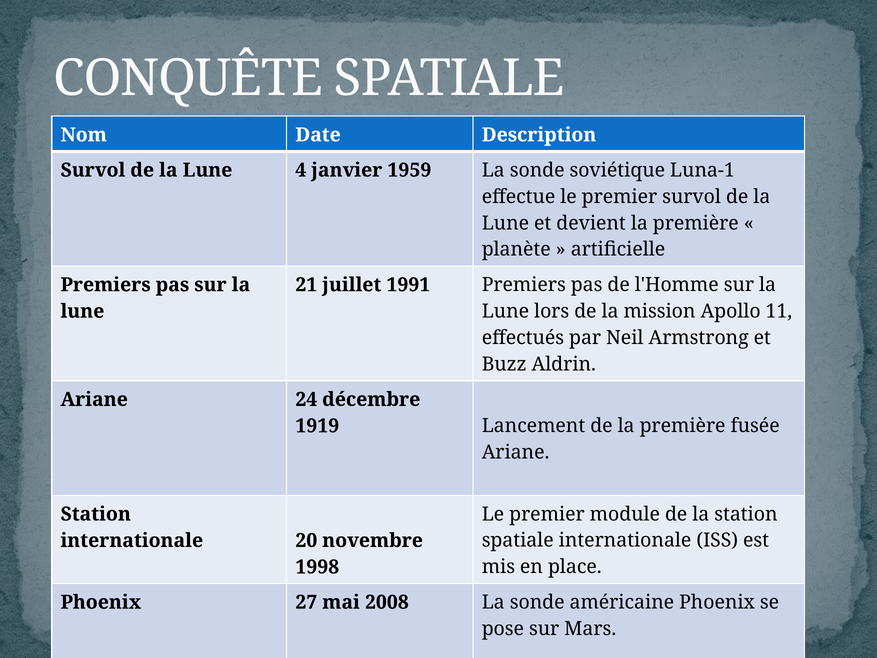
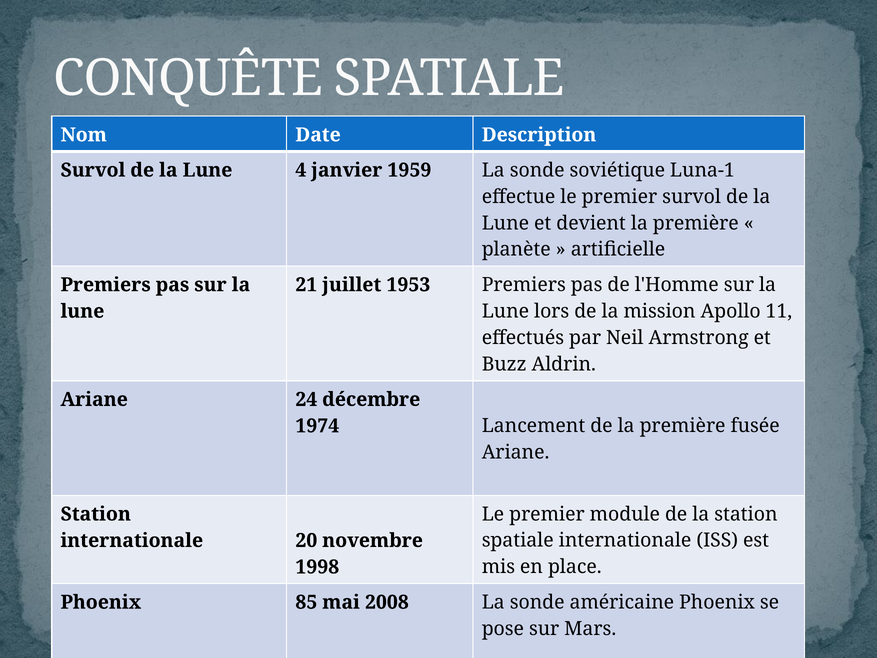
1991: 1991 -> 1953 (408, 285)
1919: 1919 -> 1974 (317, 426)
27: 27 -> 85 (306, 602)
